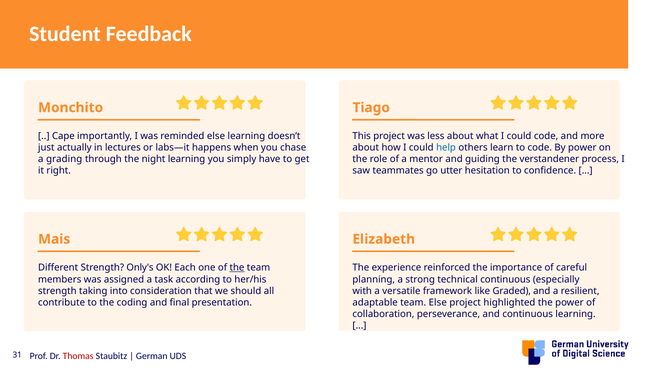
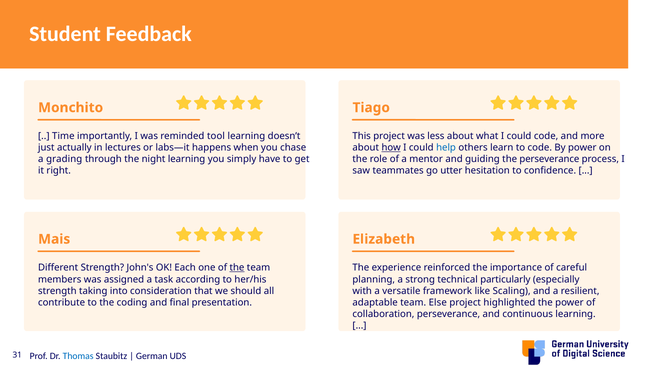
Cape: Cape -> Time (63, 136)
reminded else: else -> tool (216, 136)
how underline: none -> present (391, 148)
the verstandener: verstandener -> perseverance (549, 159)
Only's: Only's -> John's (140, 268)
technical continuous: continuous -> particularly (505, 279)
Graded: Graded -> Scaling (512, 291)
Thomas colour: red -> blue (78, 356)
